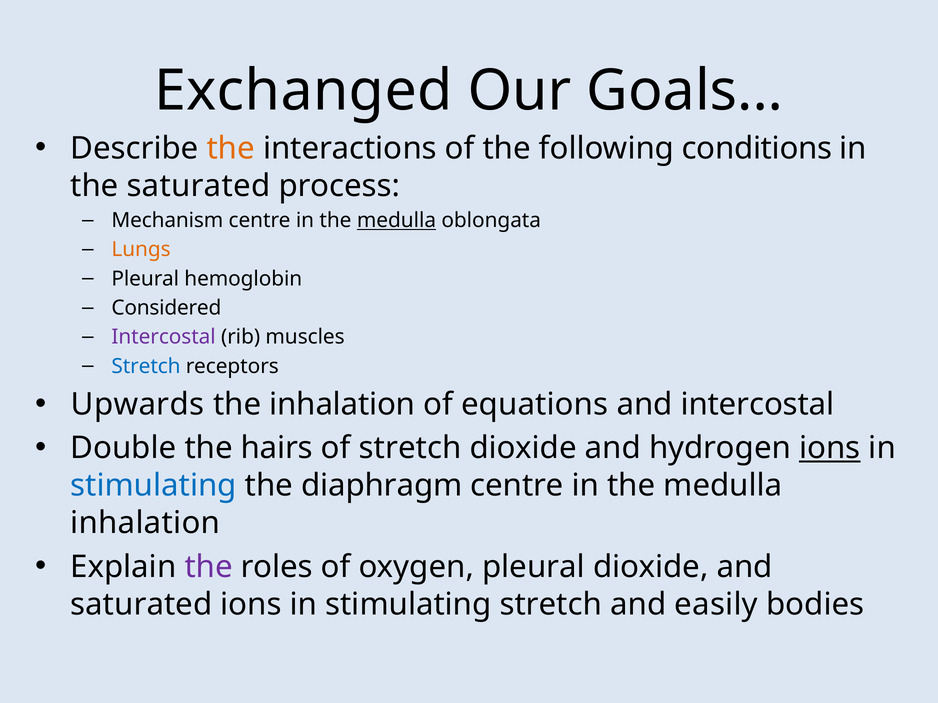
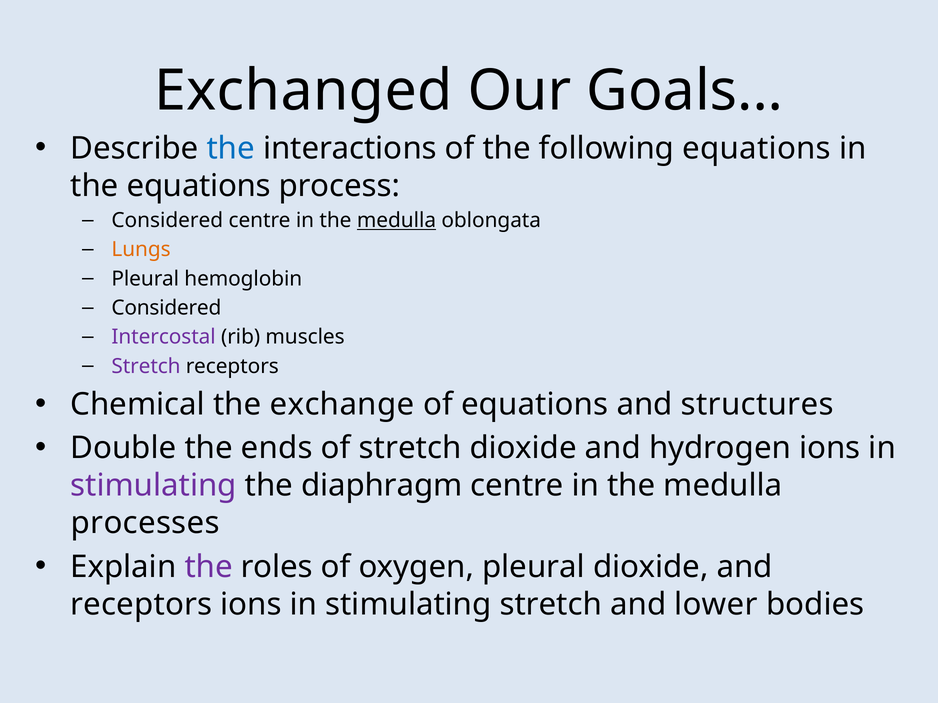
the colour: orange -> blue (231, 148)
following conditions: conditions -> equations (757, 148)
the saturated: saturated -> equations (199, 186)
Mechanism: Mechanism -> Considered (167, 221)
Stretch colour: blue -> purple (146, 366)
Upwards: Upwards -> Chemical (138, 405)
the inhalation: inhalation -> exchange (342, 405)
and intercostal: intercostal -> structures (757, 405)
hairs: hairs -> ends (277, 448)
ions underline: present -> none (830, 448)
stimulating colour: blue -> purple (154, 486)
inhalation: inhalation -> processes (145, 524)
saturated: saturated -> receptors (141, 605)
easily: easily -> lower (716, 605)
